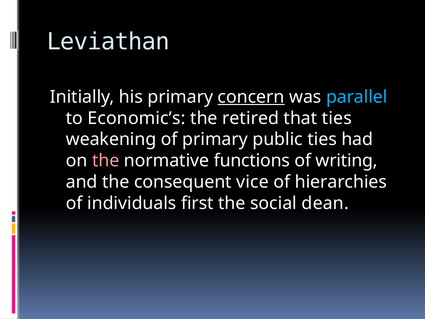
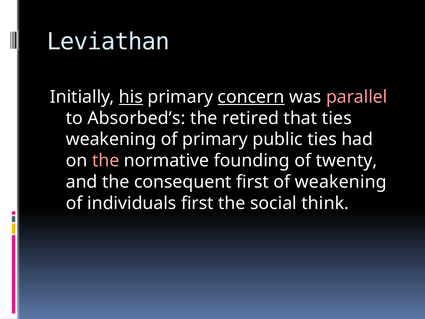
his underline: none -> present (131, 97)
parallel colour: light blue -> pink (357, 97)
Economic’s: Economic’s -> Absorbed’s (137, 118)
functions: functions -> founding (252, 161)
writing: writing -> twenty (347, 161)
consequent vice: vice -> first (253, 182)
of hierarchies: hierarchies -> weakening (341, 182)
dean: dean -> think (325, 203)
